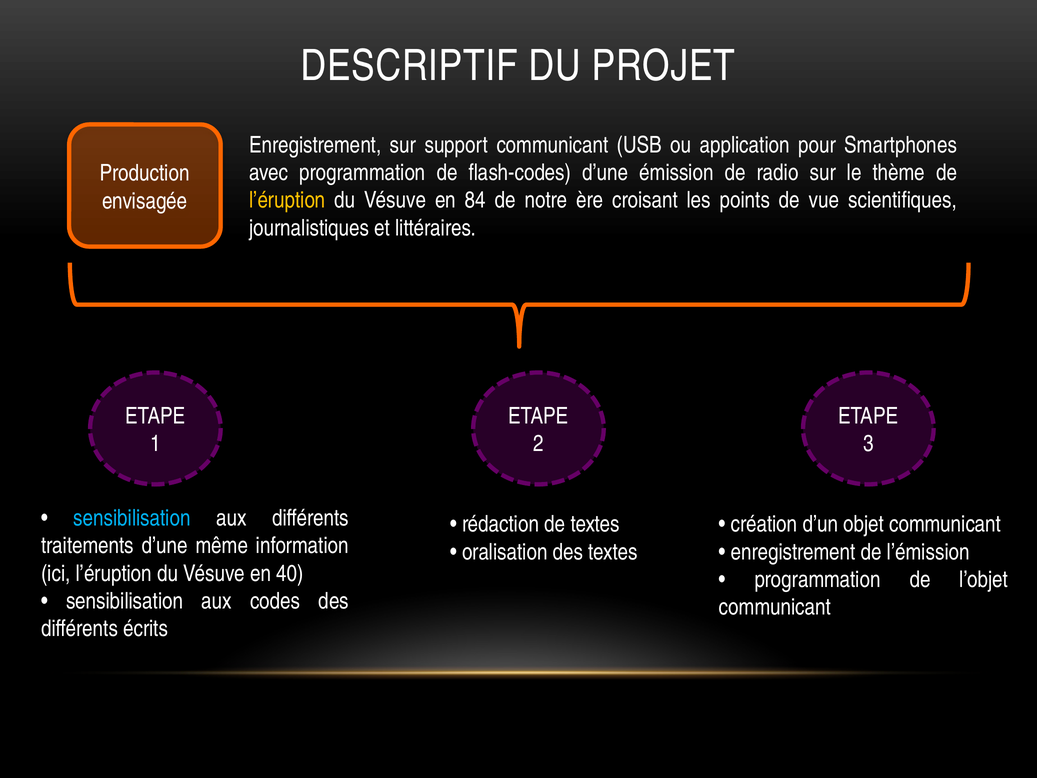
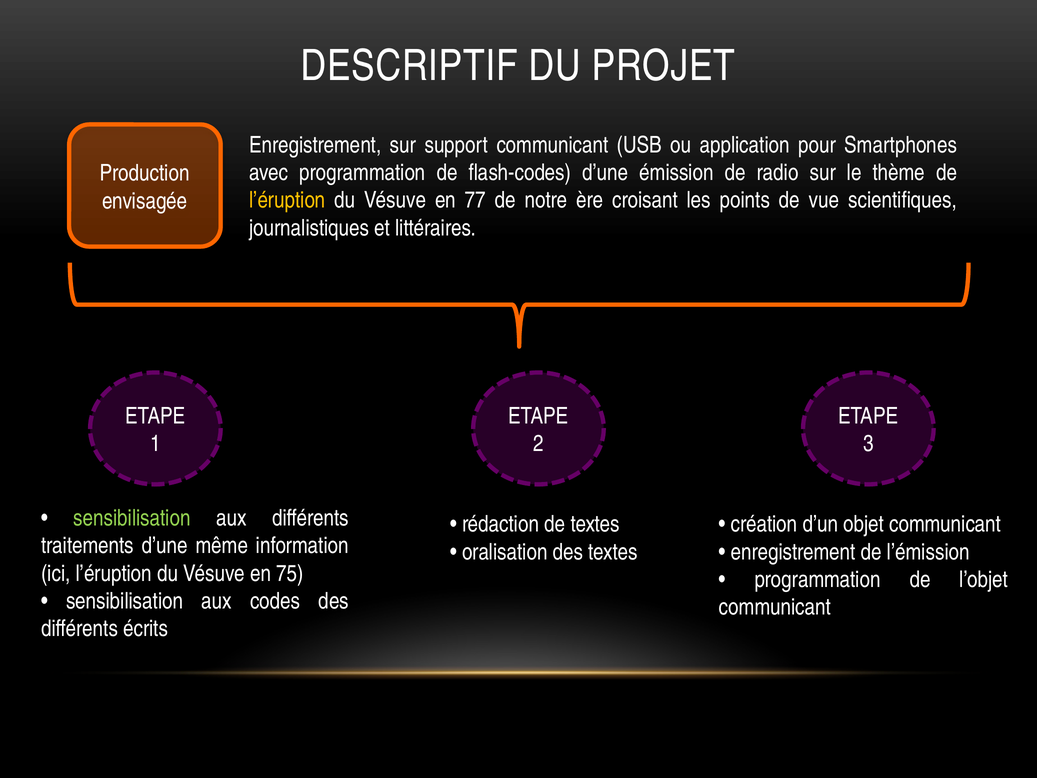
84: 84 -> 77 (475, 200)
sensibilisation colour: light blue -> light green (132, 518)
40: 40 -> 75 (290, 573)
